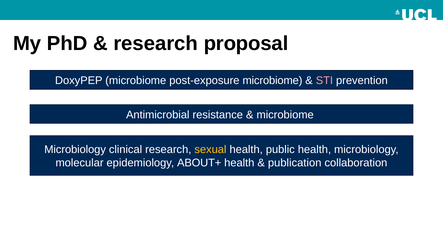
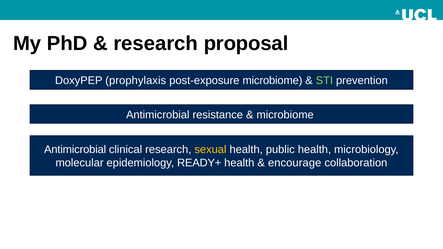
DoxyPEP microbiome: microbiome -> prophylaxis (136, 81)
STI colour: pink -> light green (324, 81)
Microbiology: Microbiology -> Antimicrobial (75, 150)
ABOUT+: ABOUT+ -> READY+ (199, 163)
publication: publication -> encourage (295, 163)
